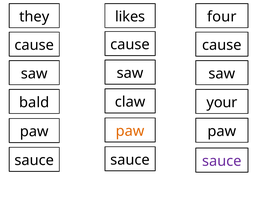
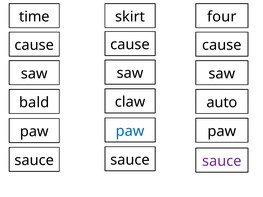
they: they -> time (34, 17)
likes: likes -> skirt (130, 17)
your: your -> auto (222, 103)
paw colour: orange -> blue (130, 131)
